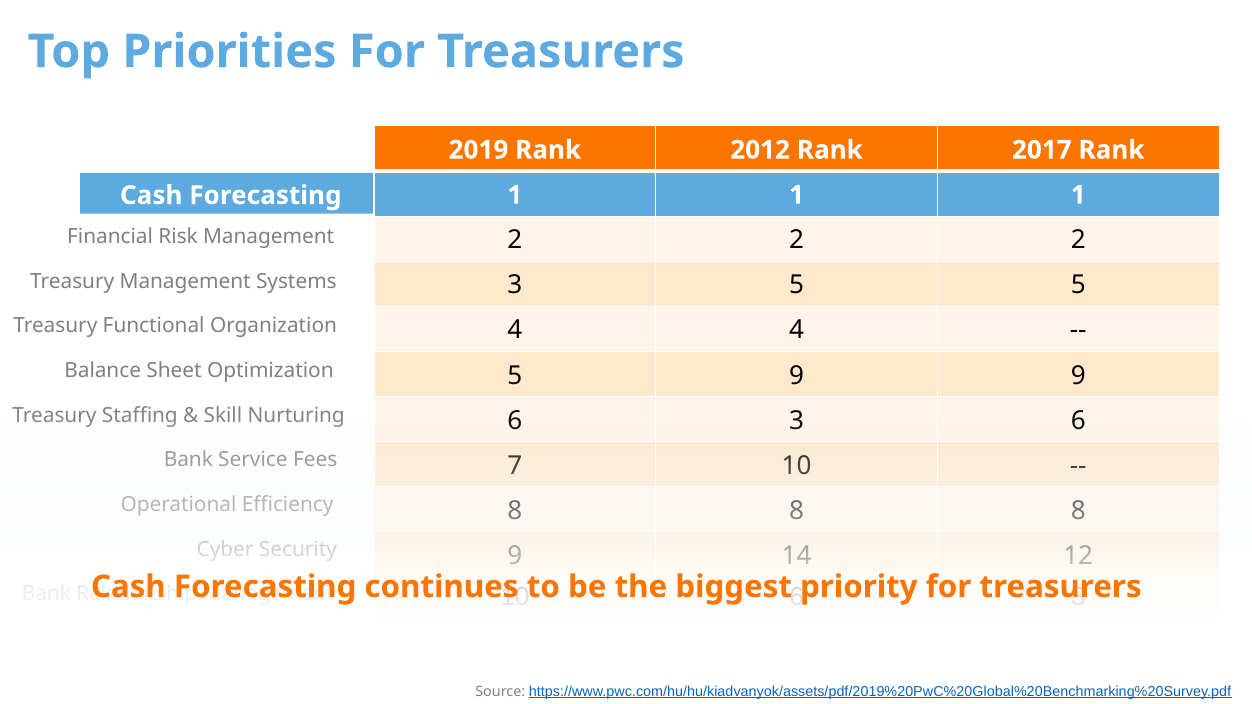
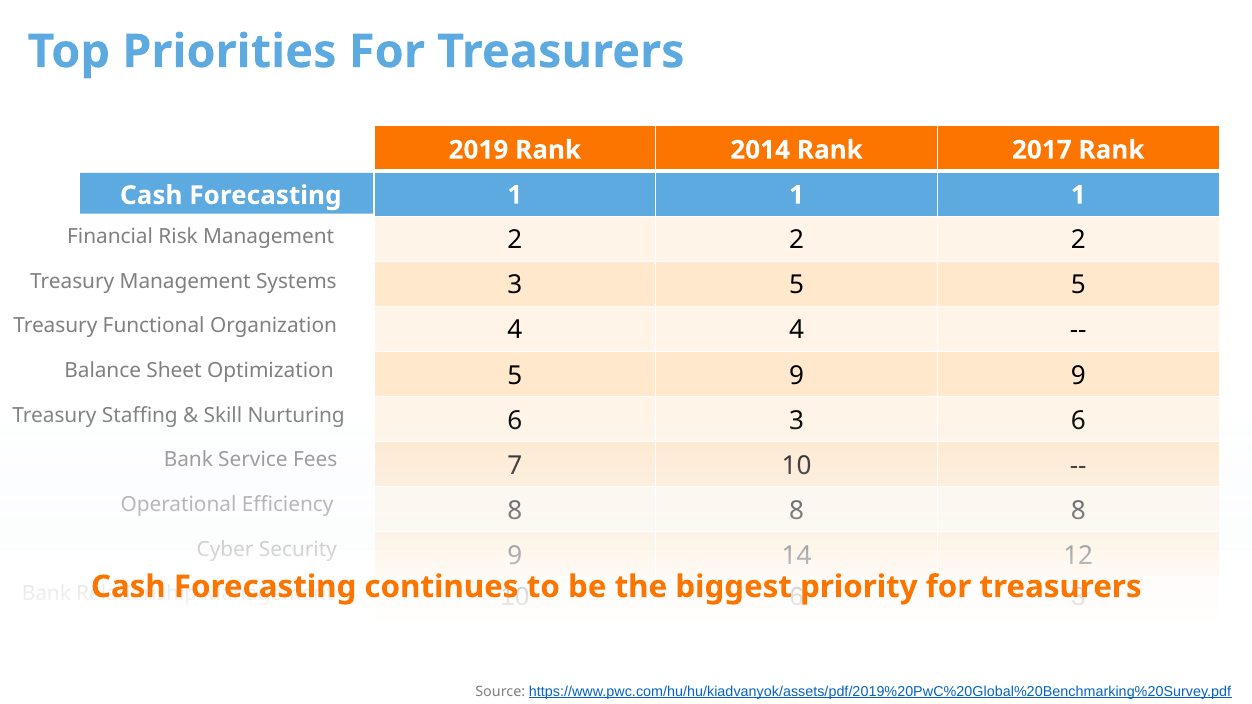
2012: 2012 -> 2014 (760, 150)
